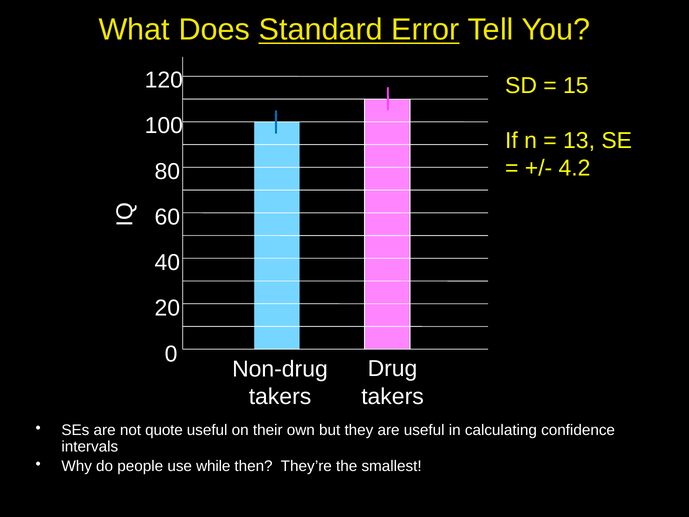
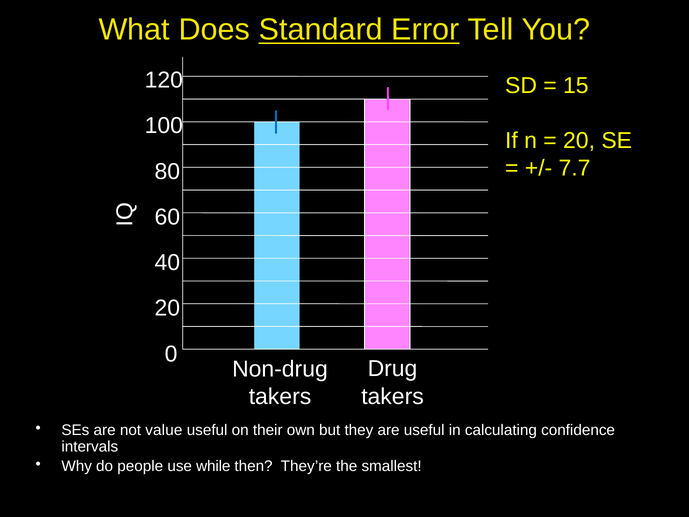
13: 13 -> 20 (579, 141)
4.2: 4.2 -> 7.7 (575, 168)
quote: quote -> value (164, 430)
